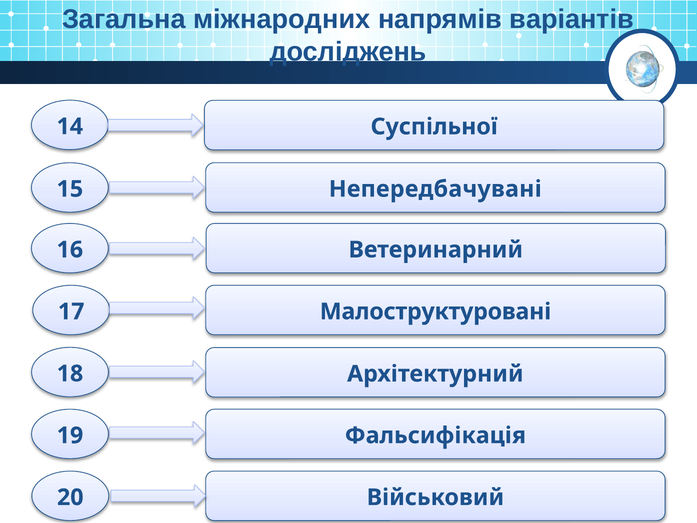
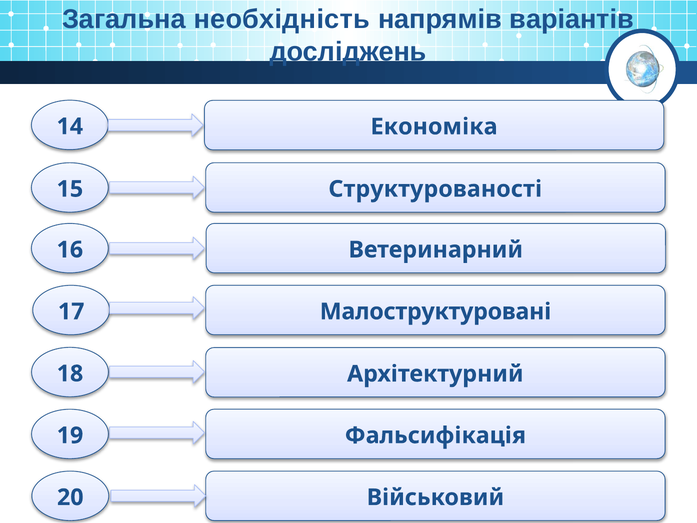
міжнародних: міжнародних -> необхідність (282, 19)
Суспільної: Суспільної -> Економіка (434, 127)
Непередбачувані: Непередбачувані -> Структурованості (435, 189)
